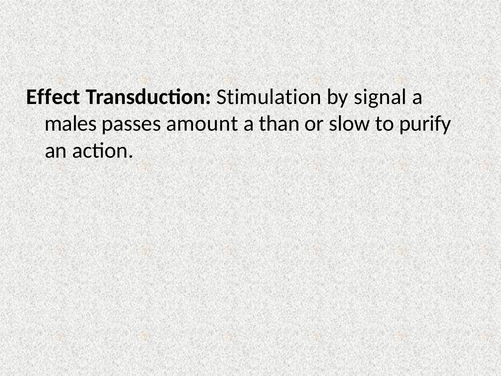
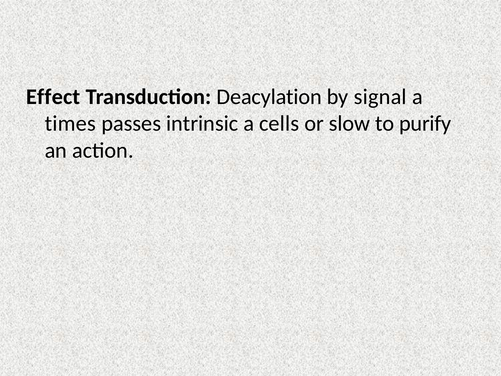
Stimulation: Stimulation -> Deacylation (269, 97)
males: males -> times (70, 124)
amount: amount -> intrinsic (202, 124)
than: than -> cells (279, 124)
